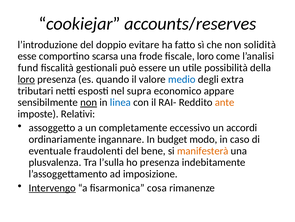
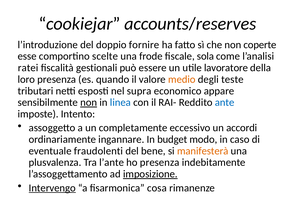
evitare: evitare -> fornire (144, 45)
solidità: solidità -> coperte (260, 45)
scarsa: scarsa -> scelte (105, 56)
fiscale loro: loro -> sola (205, 56)
fund: fund -> ratei (28, 68)
possibilità: possibilità -> lavoratore (226, 68)
loro underline: present -> none (26, 79)
medio colour: blue -> orange (182, 79)
extra: extra -> teste (232, 79)
ante colour: orange -> blue (225, 102)
Relativi: Relativi -> Intento (78, 114)
l’sulla: l’sulla -> l’ante (112, 162)
imposizione underline: none -> present (150, 173)
